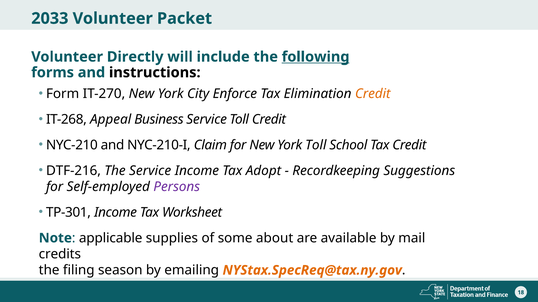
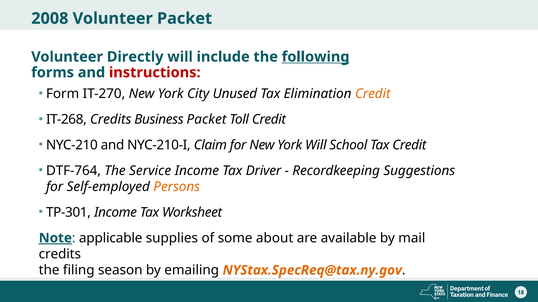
2033: 2033 -> 2008 (50, 18)
instructions colour: black -> red (155, 73)
Enforce: Enforce -> Unused (235, 94)
IT-268 Appeal: Appeal -> Credits (111, 120)
Business Service: Service -> Packet (206, 120)
York Toll: Toll -> Will (316, 145)
DTF-216: DTF-216 -> DTF-764 (73, 171)
Adopt: Adopt -> Driver (264, 171)
Persons colour: purple -> orange (177, 187)
Note underline: none -> present (55, 238)
